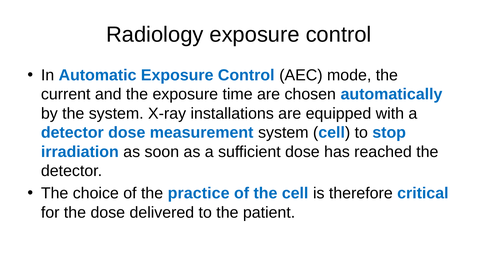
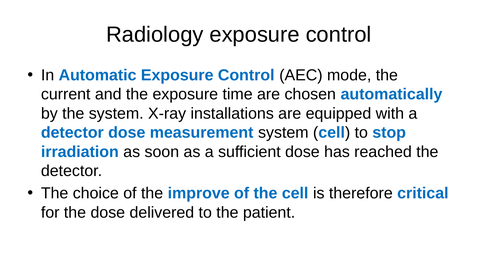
practice: practice -> improve (199, 193)
